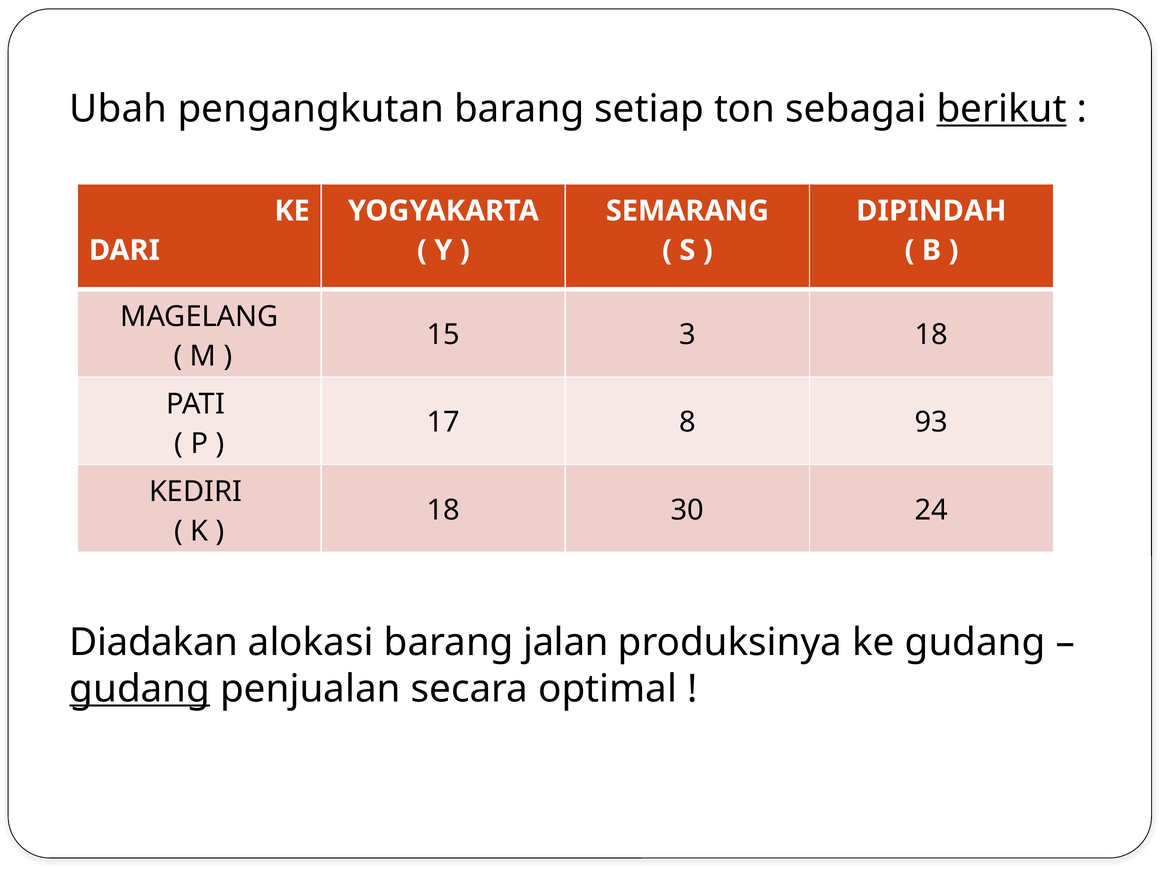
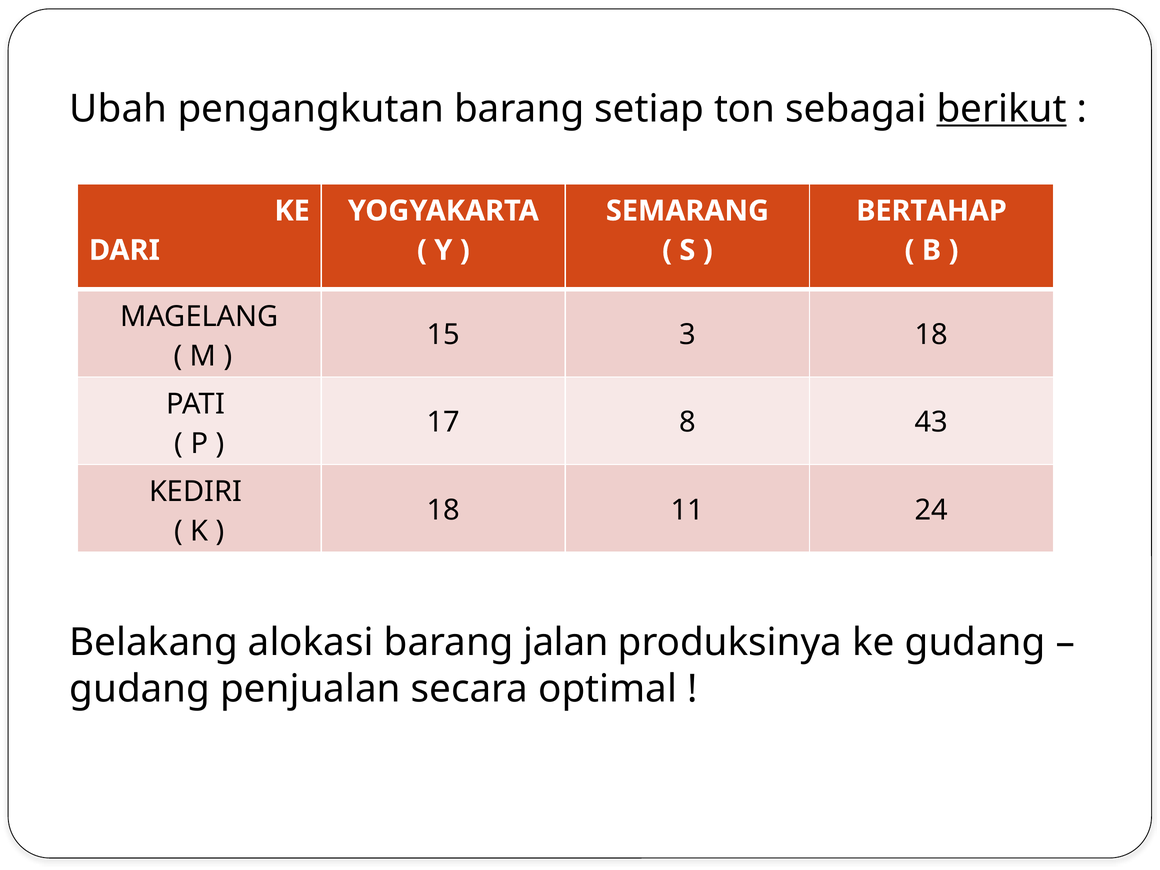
DIPINDAH: DIPINDAH -> BERTAHAP (932, 211)
93: 93 -> 43 (932, 422)
30: 30 -> 11 (687, 510)
Diadakan: Diadakan -> Belakang (154, 642)
gudang underline: present -> none (140, 689)
